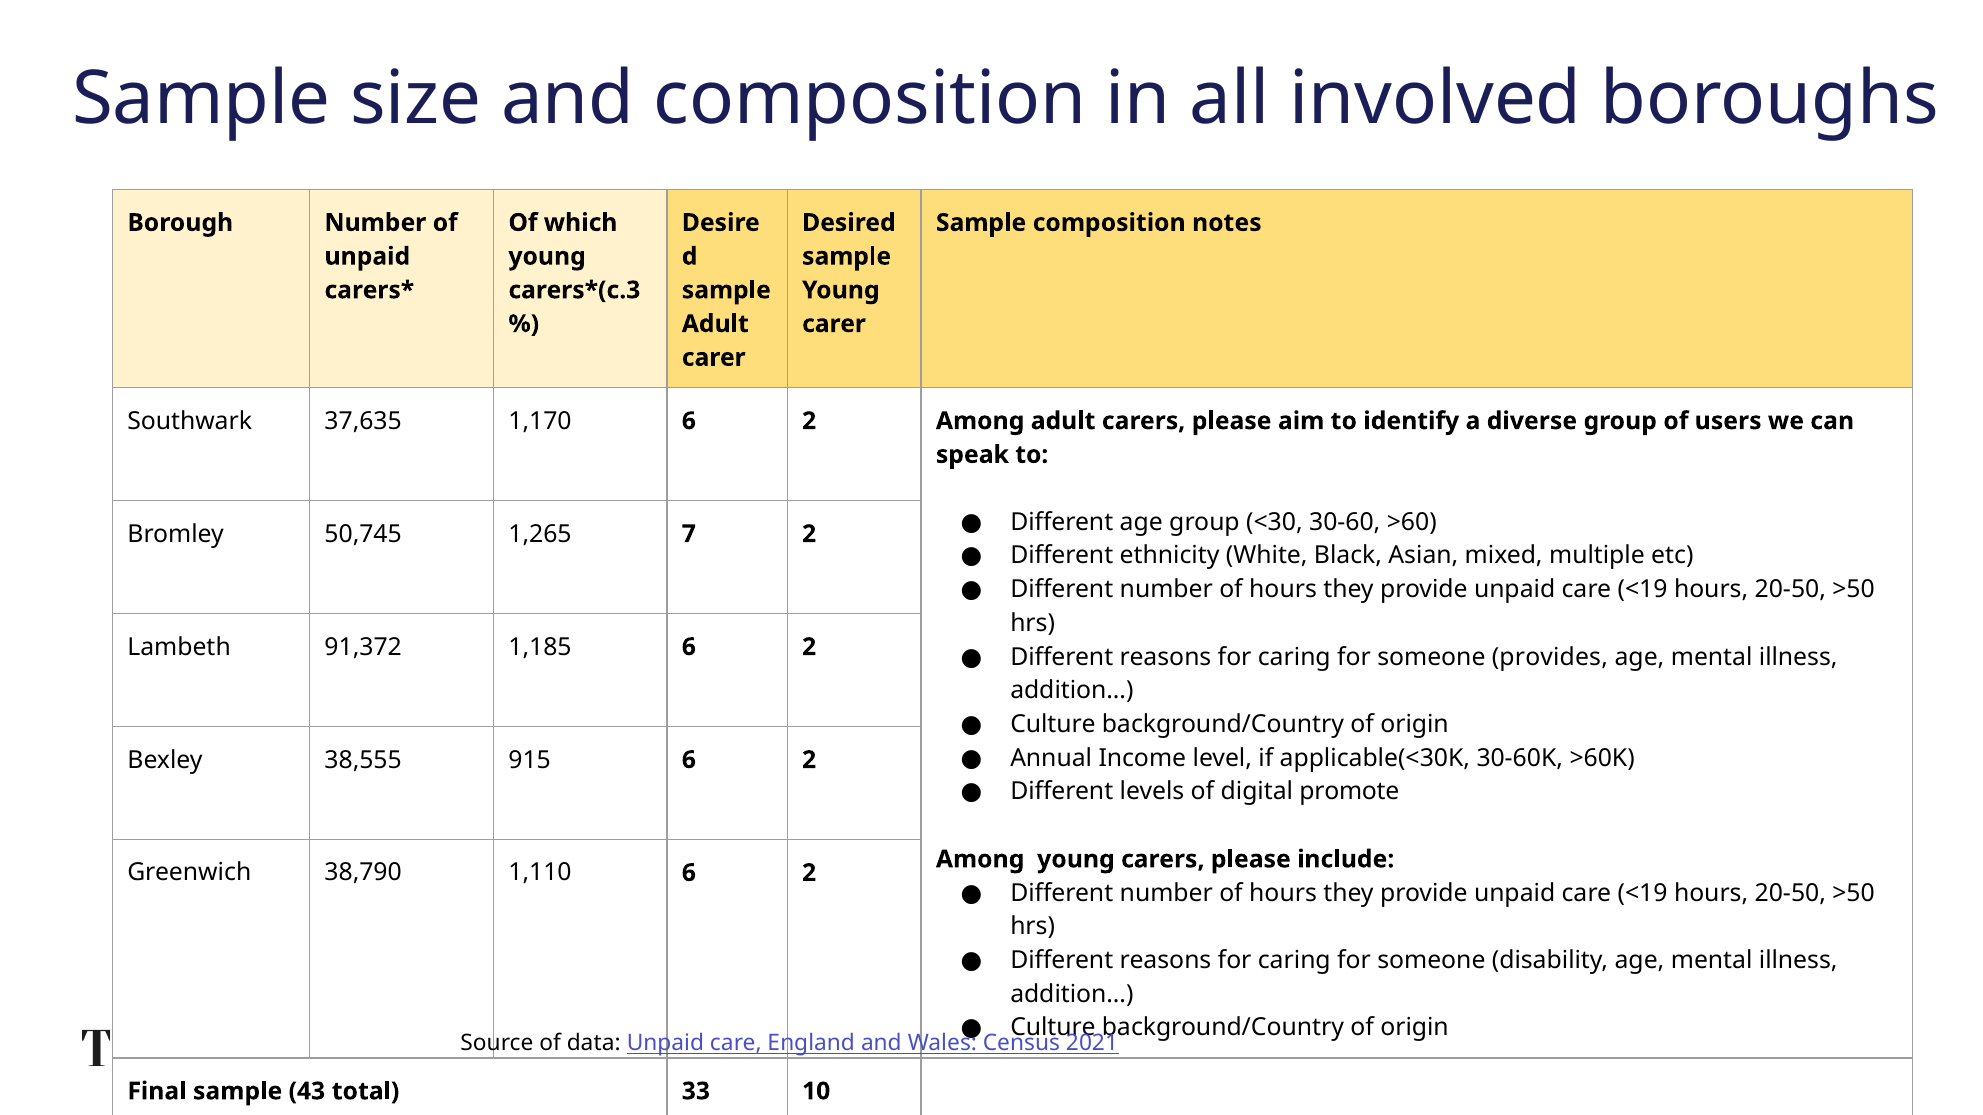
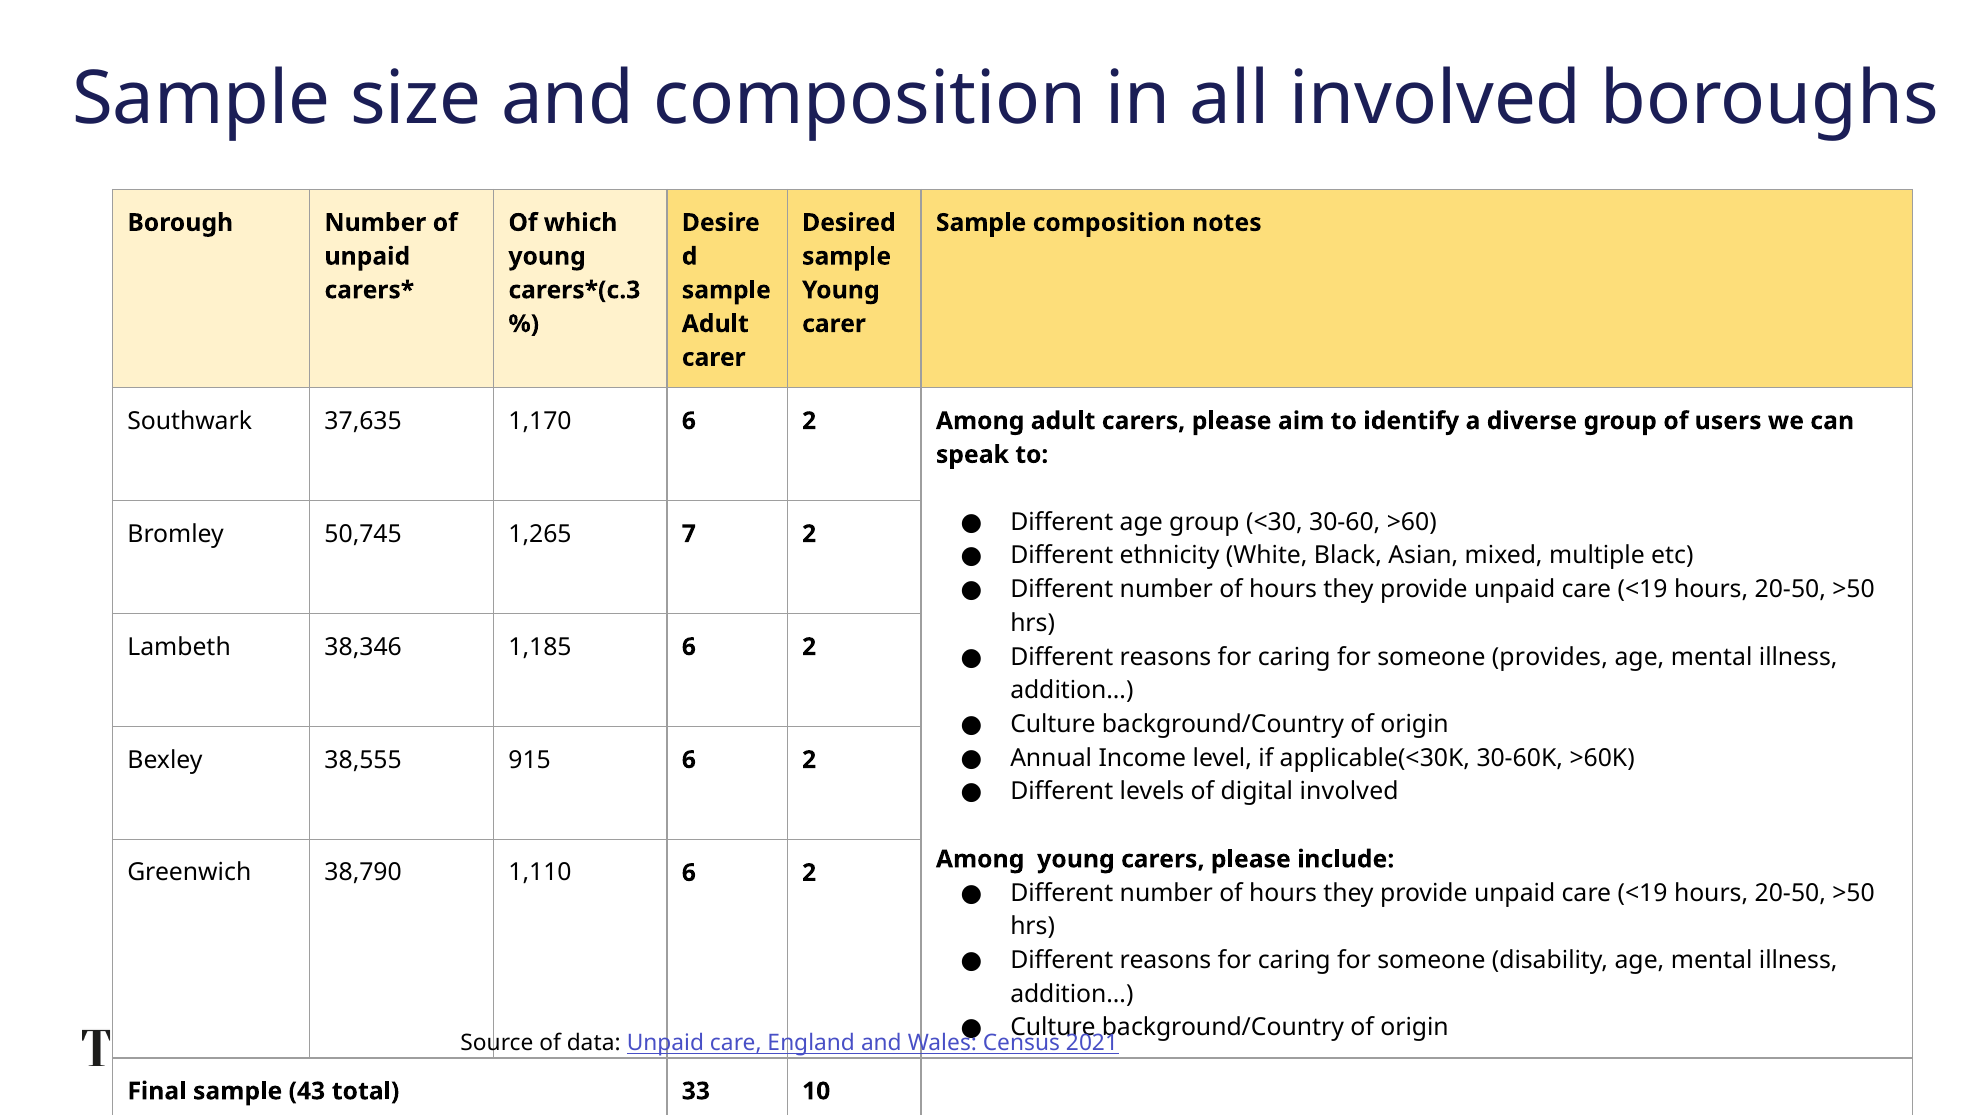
91,372: 91,372 -> 38,346 (363, 647)
digital promote: promote -> involved (1349, 792)
